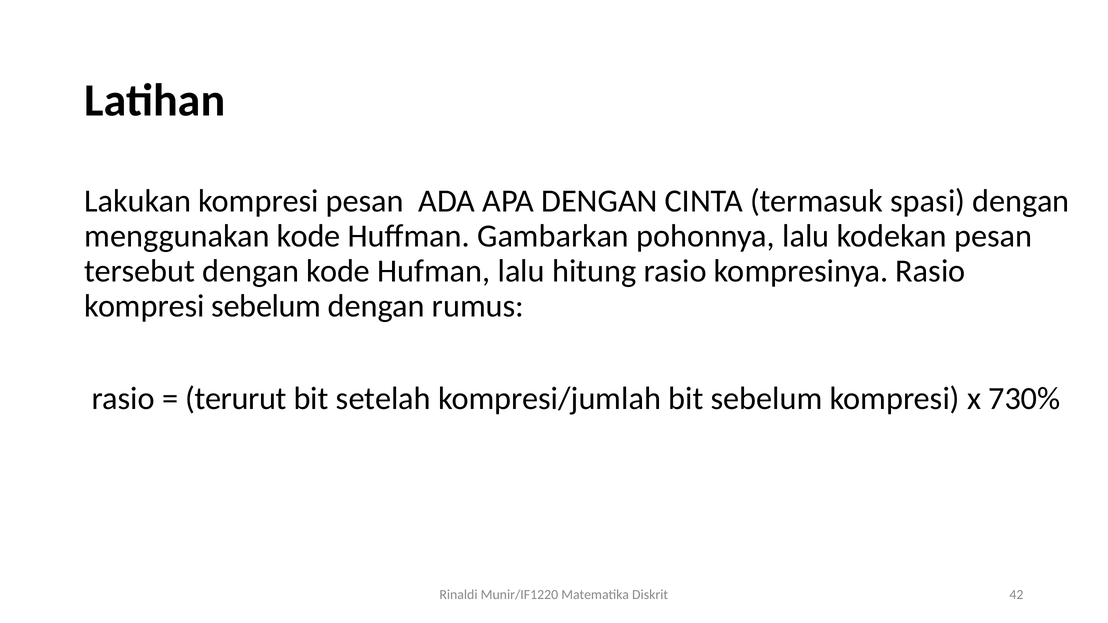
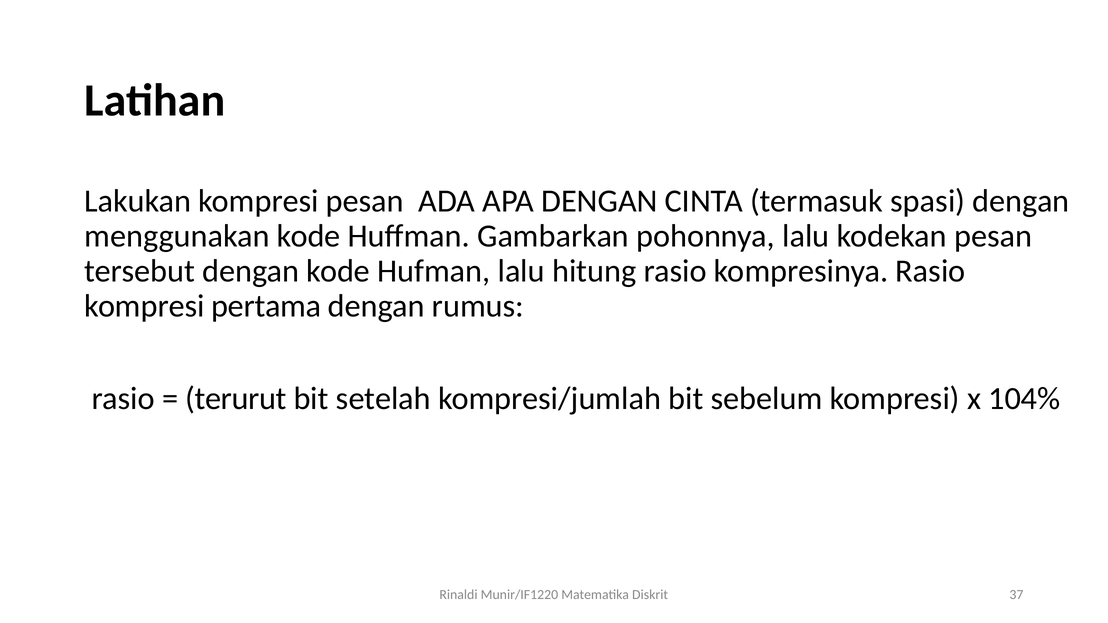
kompresi sebelum: sebelum -> pertama (266, 306)
730%: 730% -> 104% (1024, 399)
42: 42 -> 37 (1016, 595)
